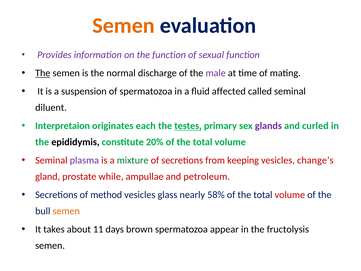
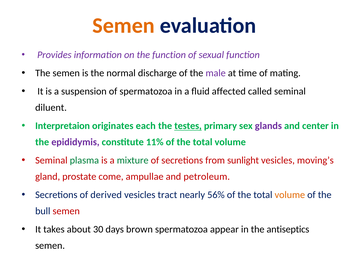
The underline: present -> none (43, 73)
curled: curled -> center (315, 126)
epididymis colour: black -> purple (75, 142)
20%: 20% -> 11% (155, 142)
plasma colour: purple -> green (84, 160)
keeping: keeping -> sunlight (243, 160)
change’s: change’s -> moving’s (315, 160)
while: while -> come (111, 176)
method: method -> derived (106, 195)
glass: glass -> tract (167, 195)
58%: 58% -> 56% (216, 195)
volume colour: red -> orange (290, 195)
semen colour: orange -> red (66, 211)
11: 11 -> 30 (98, 229)
fructolysis: fructolysis -> antiseptics (288, 229)
